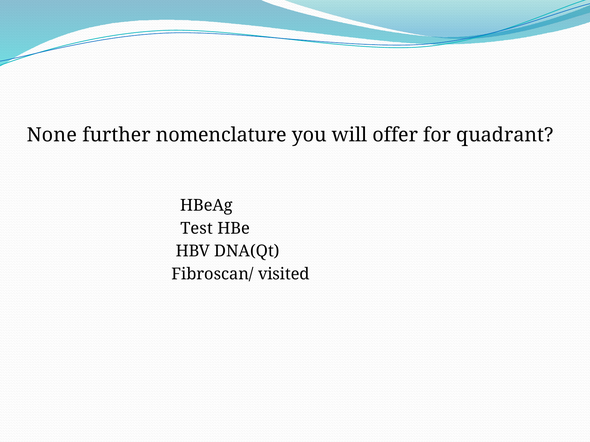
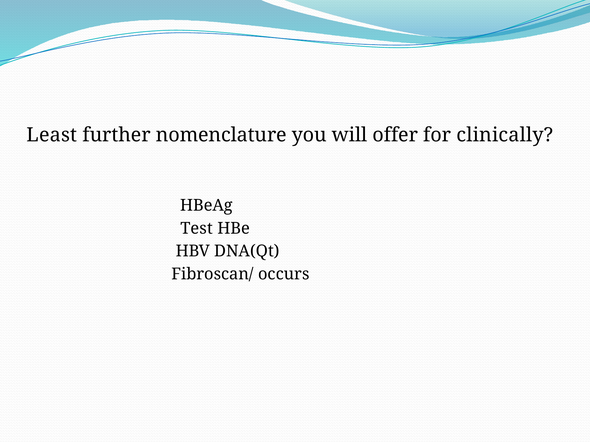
None: None -> Least (52, 135)
quadrant: quadrant -> clinically (505, 135)
visited: visited -> occurs (284, 274)
